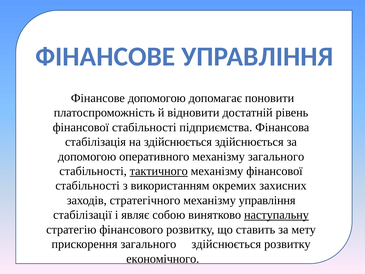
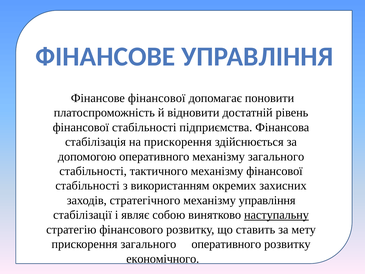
Фінансове допомогою: допомогою -> фінансової (157, 98)
на здійснюється: здійснюється -> прискорення (178, 142)
тактичного underline: present -> none (159, 171)
загального здійснюється: здійснюється -> оперативного (226, 244)
